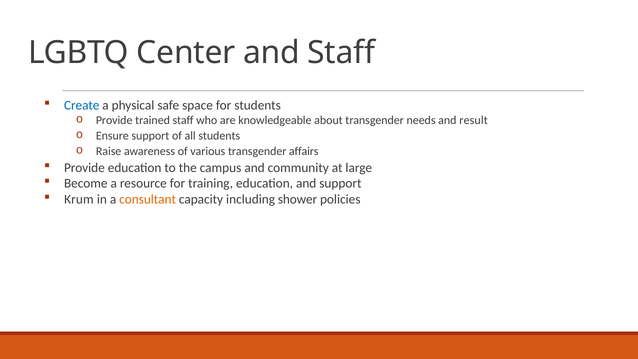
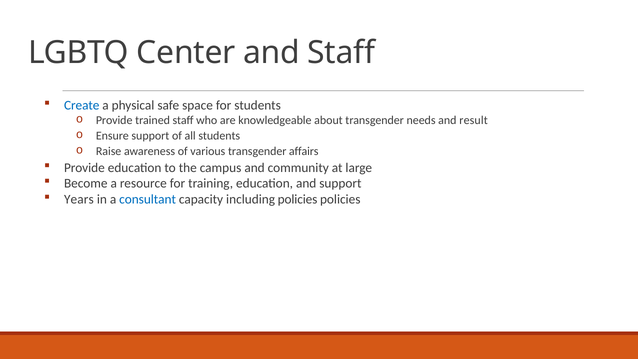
Krum: Krum -> Years (79, 199)
consultant colour: orange -> blue (148, 199)
including shower: shower -> policies (298, 199)
